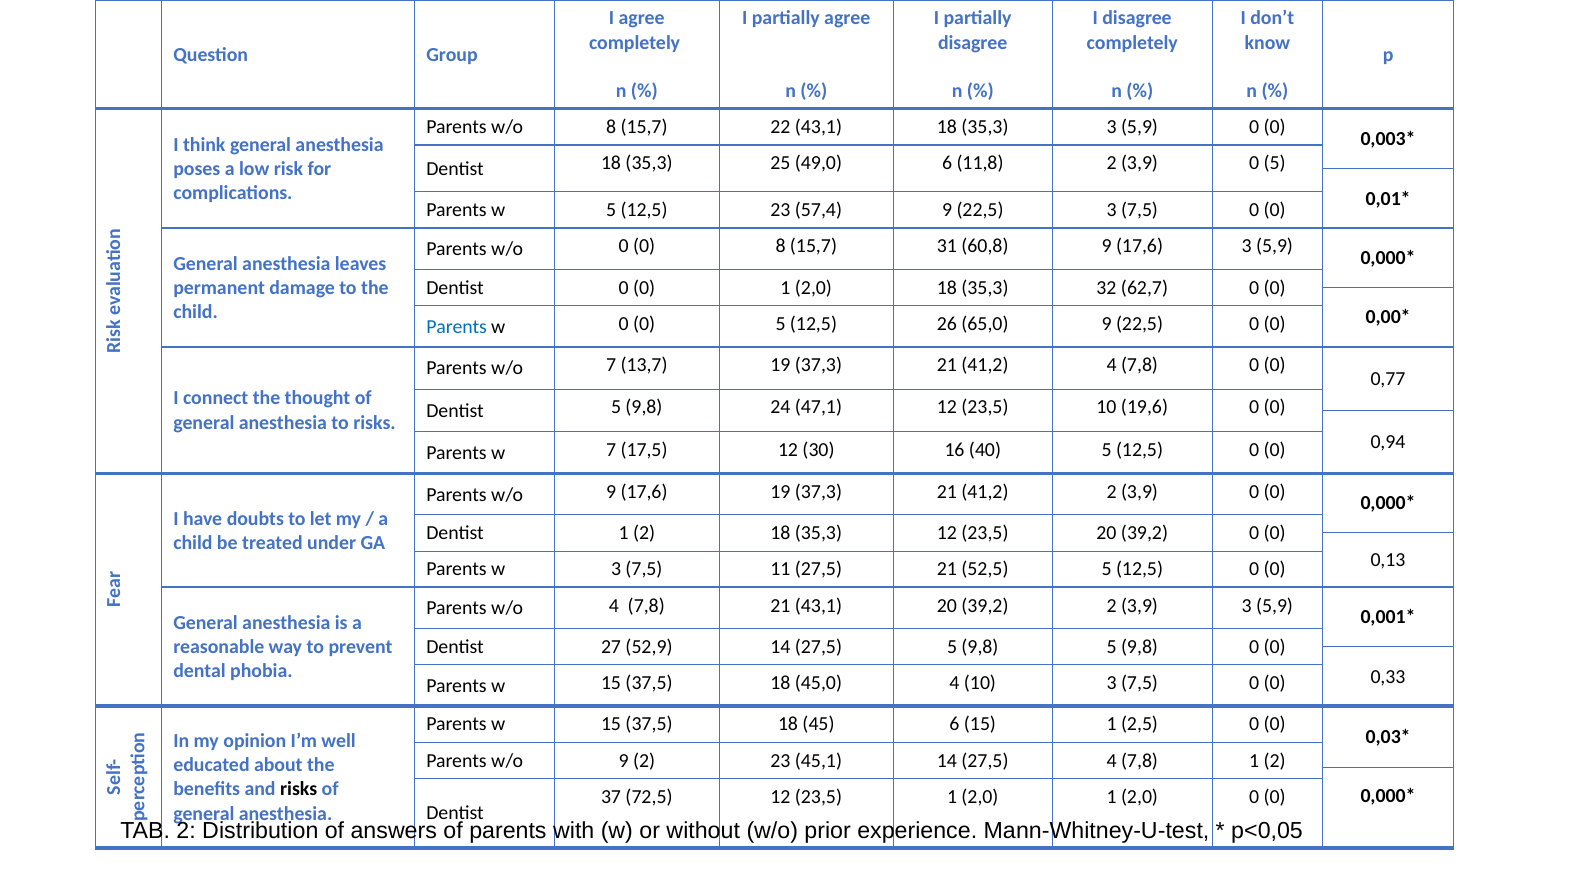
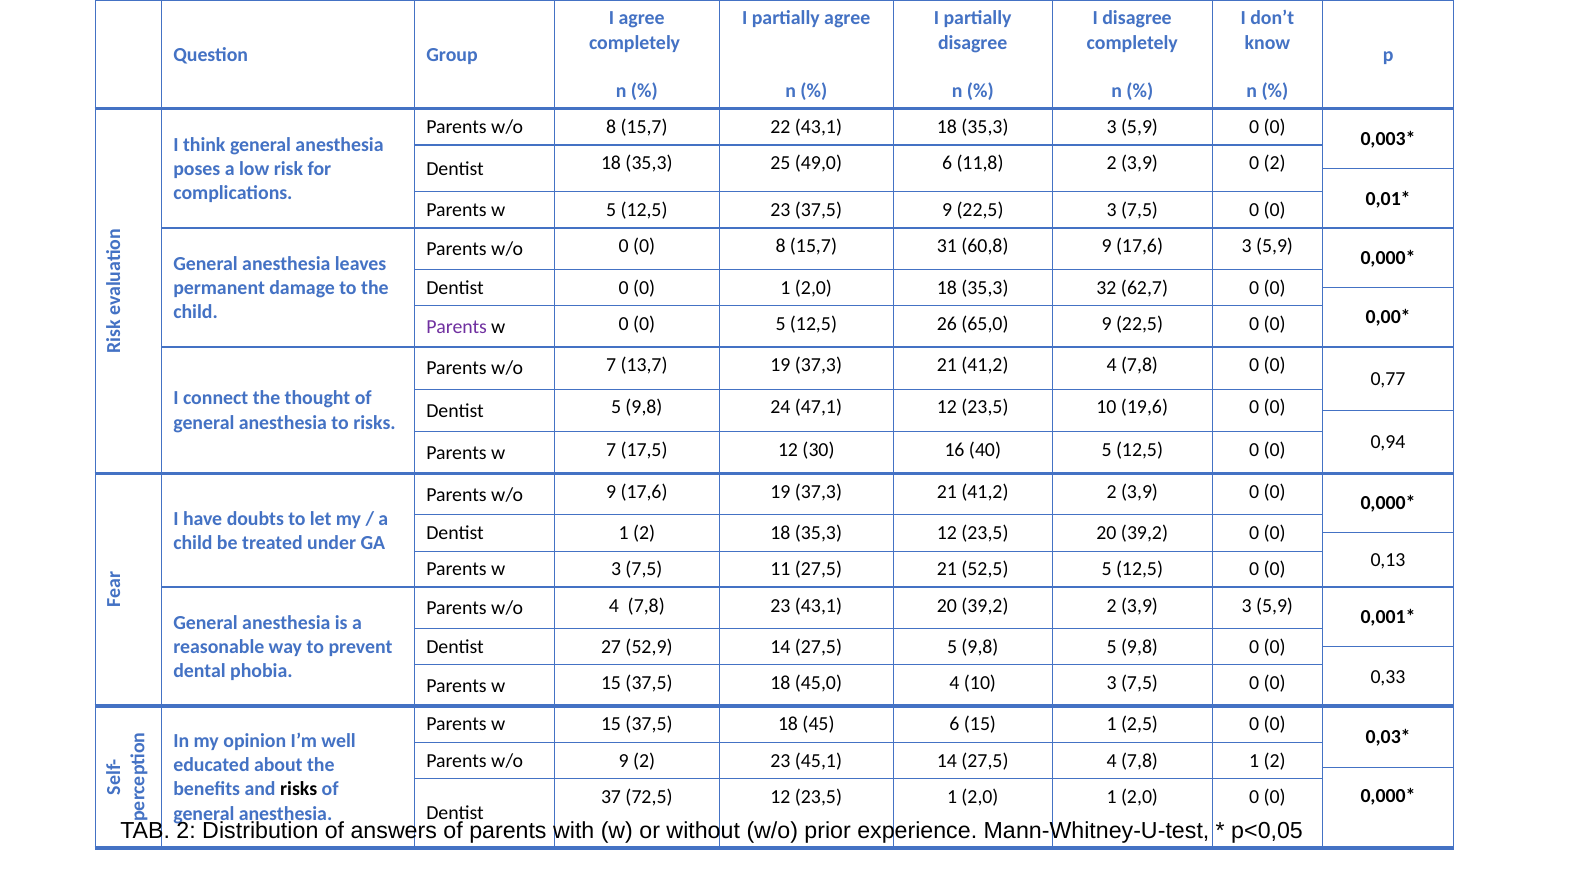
3,9 0 5: 5 -> 2 (1275, 163)
23 57,4: 57,4 -> 37,5 (818, 210)
Parents colour: blue -> purple (457, 326)
7,8 21: 21 -> 23 (780, 605)
